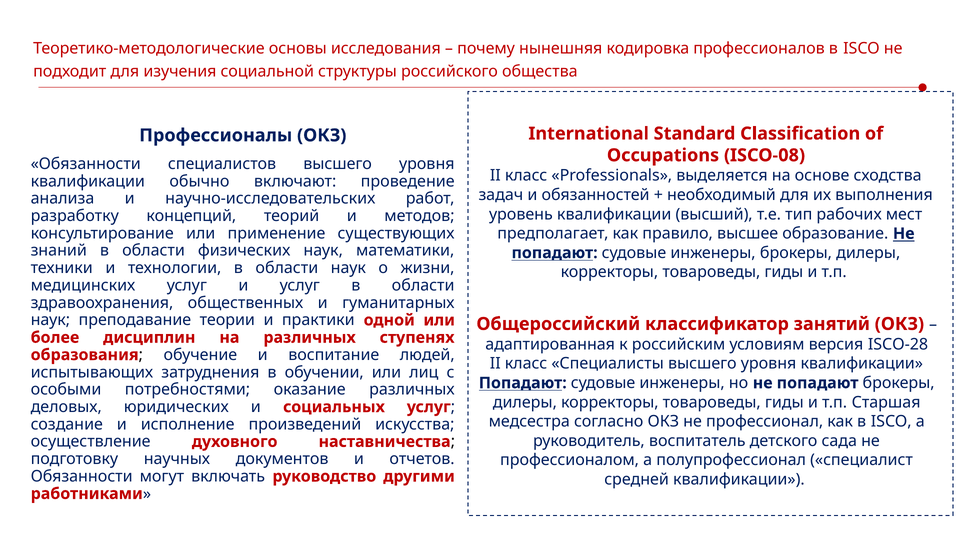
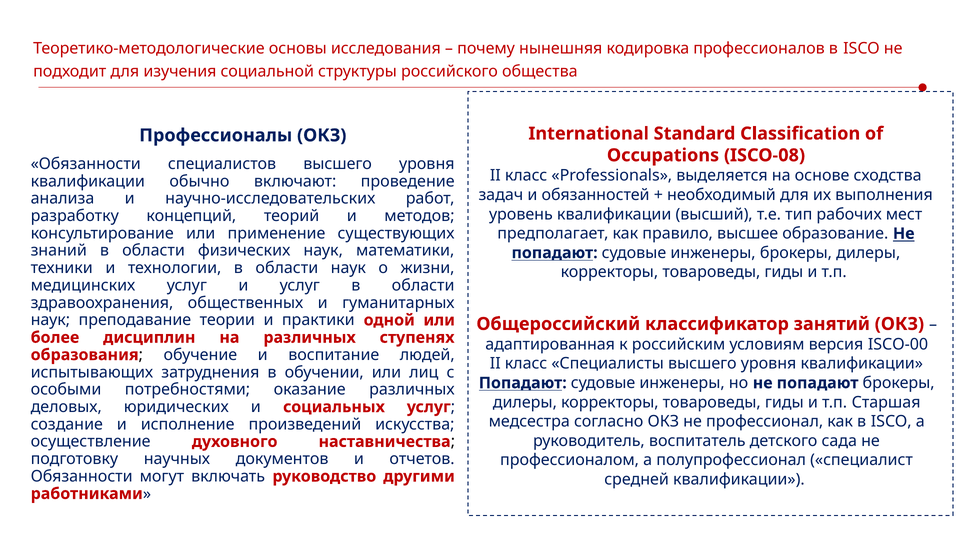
ISCO-28: ISCO-28 -> ISCO-00 (898, 344)
